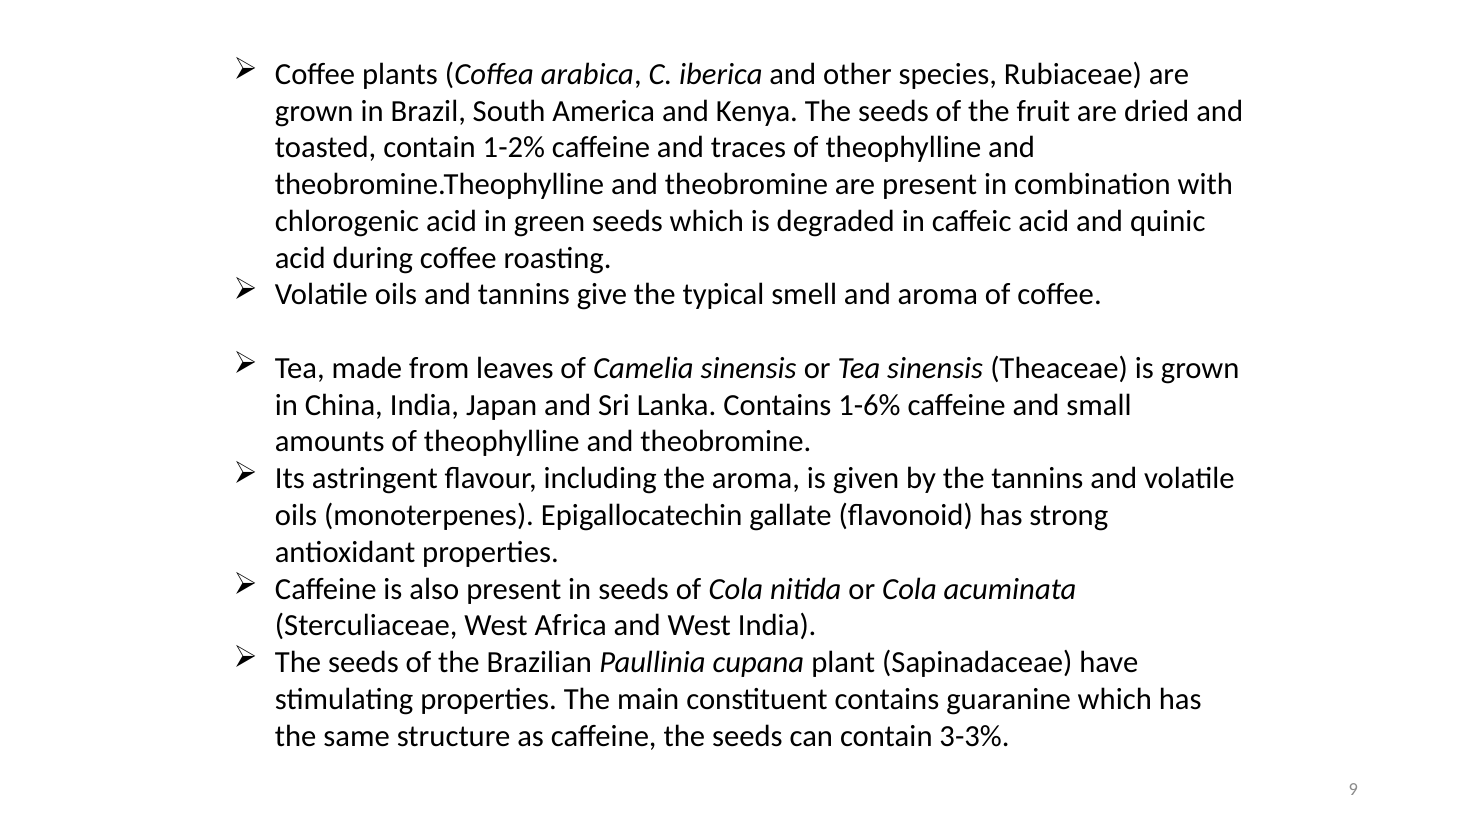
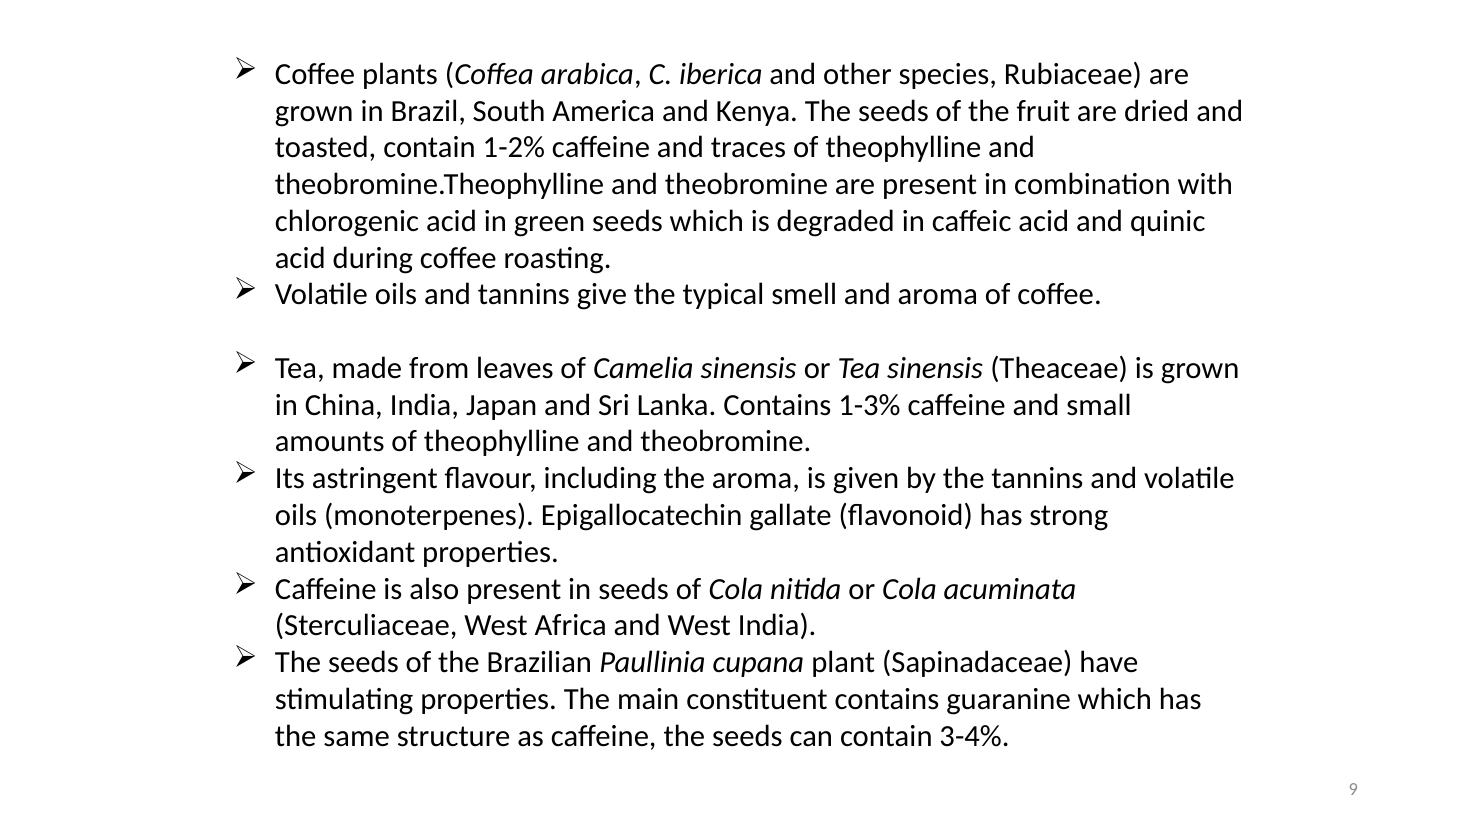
1-6%: 1-6% -> 1-3% (869, 405)
3-3%: 3-3% -> 3-4% (975, 736)
